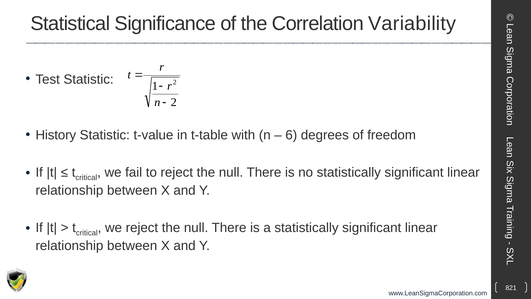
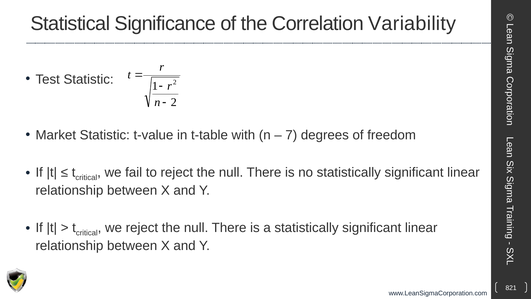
History: History -> Market (56, 135)
6: 6 -> 7 (291, 135)
